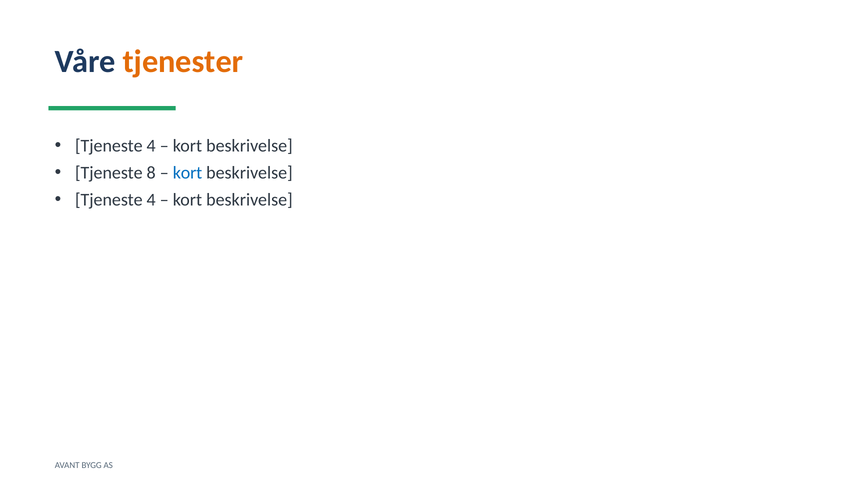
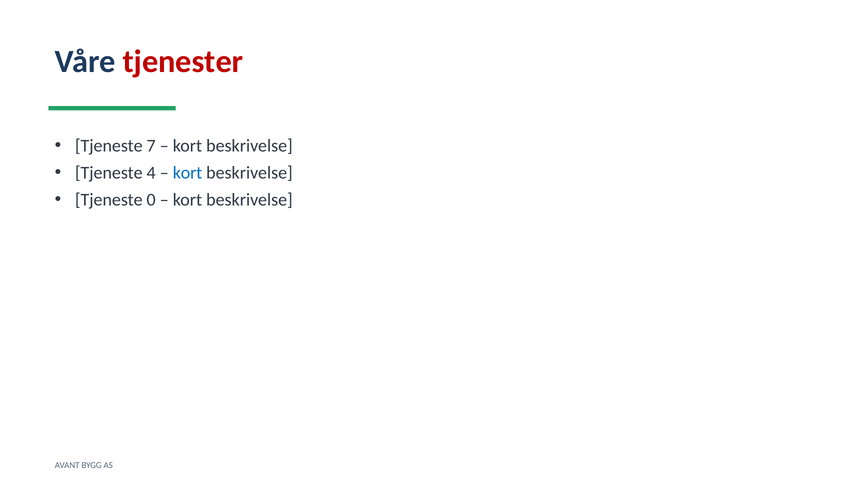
tjenester colour: orange -> red (183, 62)
4: 4 -> 7 (151, 146)
8: 8 -> 4 (151, 173)
4: 4 -> 0 (151, 200)
